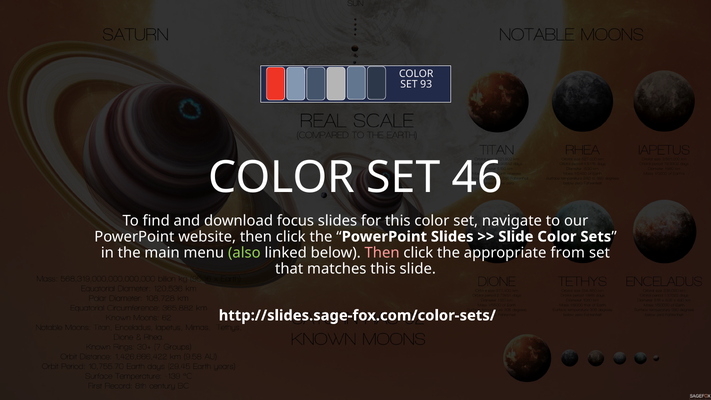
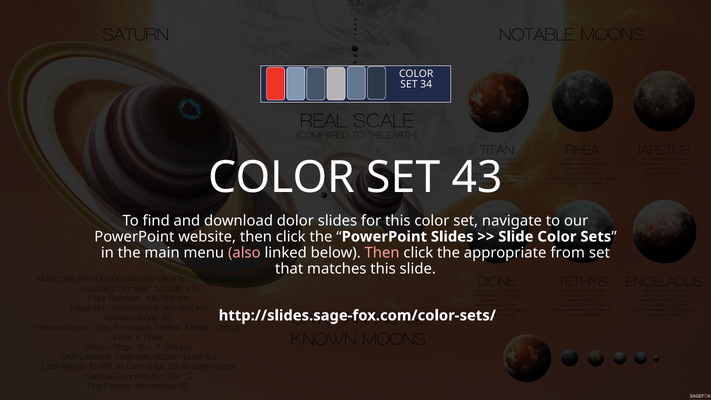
93: 93 -> 34 (426, 84)
46: 46 -> 43 (477, 178)
focus: focus -> dolor (295, 221)
also colour: light green -> pink (244, 253)
